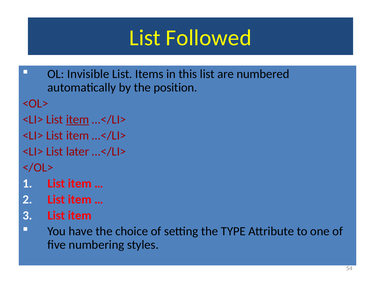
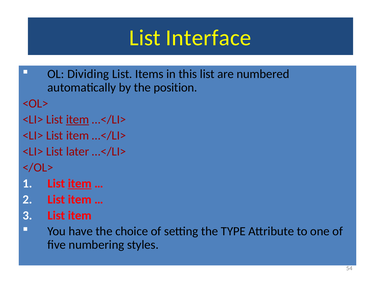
Followed: Followed -> Interface (209, 38)
Invisible: Invisible -> Dividing (88, 74)
item underline: none -> present (80, 184)
